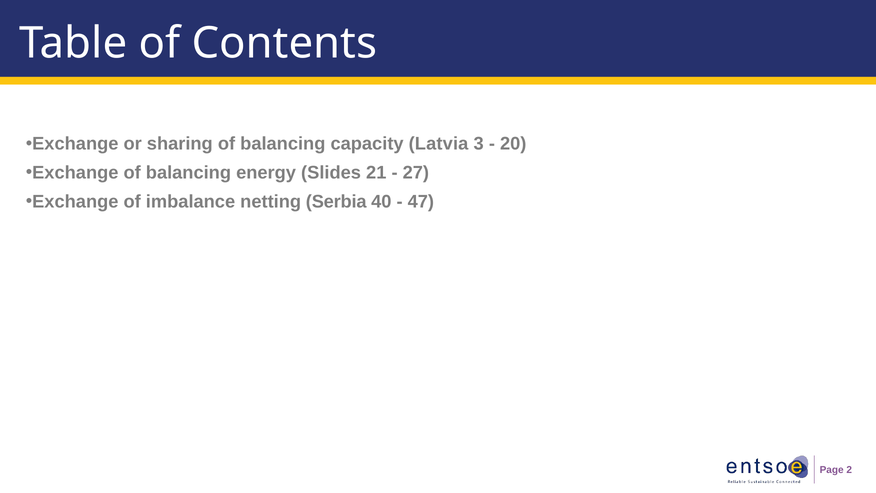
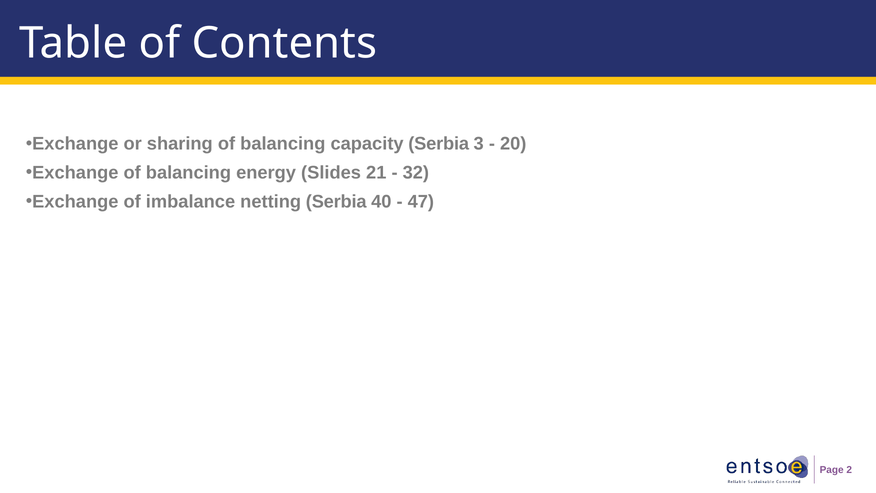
capacity Latvia: Latvia -> Serbia (439, 144)
27: 27 -> 32 (416, 173)
